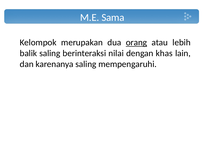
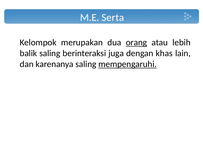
Sama: Sama -> Serta (113, 18)
nilai: nilai -> juga (116, 53)
mempengaruhi underline: none -> present (128, 64)
